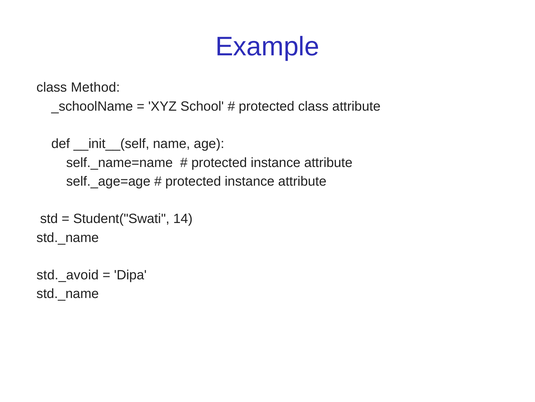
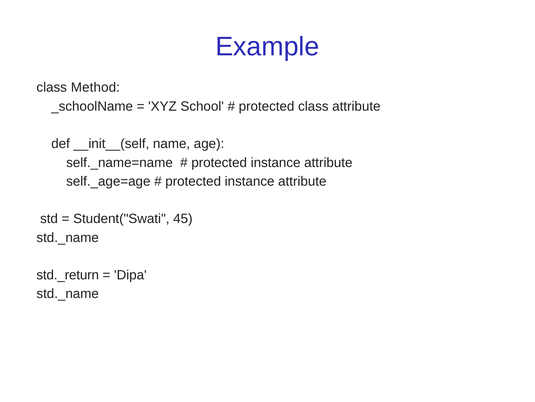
14: 14 -> 45 (183, 218)
std._avoid: std._avoid -> std._return (68, 275)
